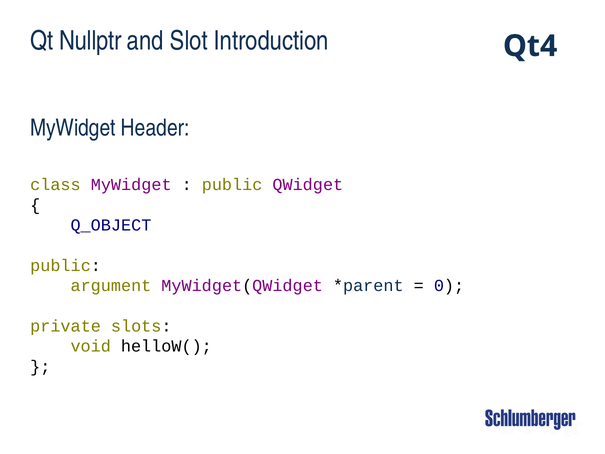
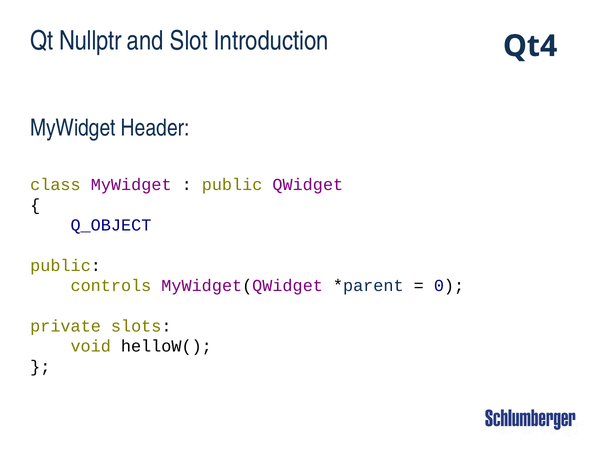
argument: argument -> controls (111, 286)
